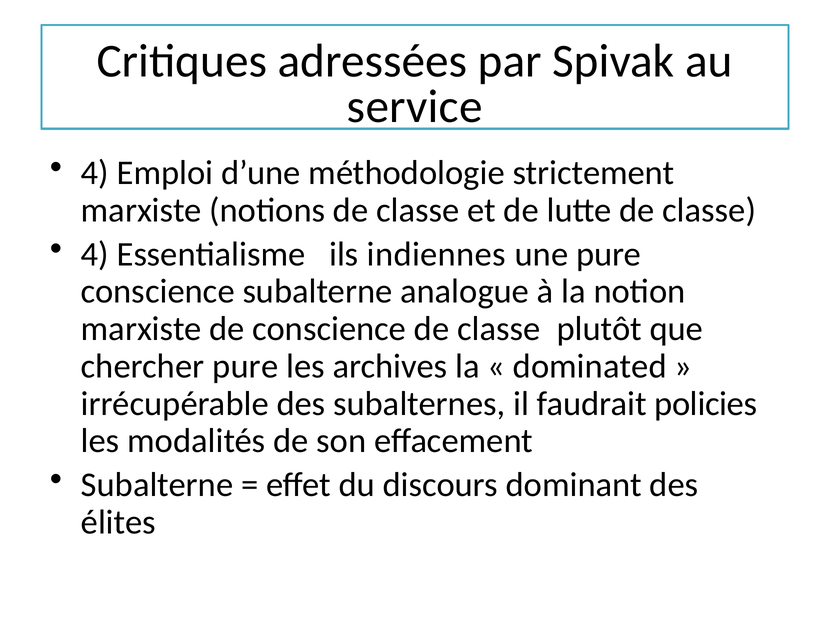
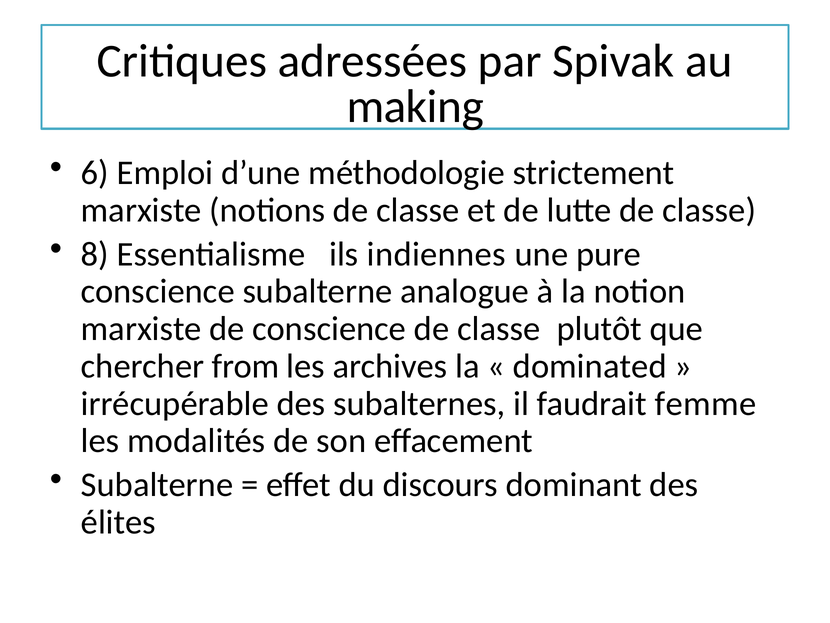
service: service -> making (415, 107)
4: 4 -> 6 (95, 173)
4: 4 -> 8 (95, 254)
chercher pure: pure -> from (245, 366)
policies: policies -> femme (705, 403)
